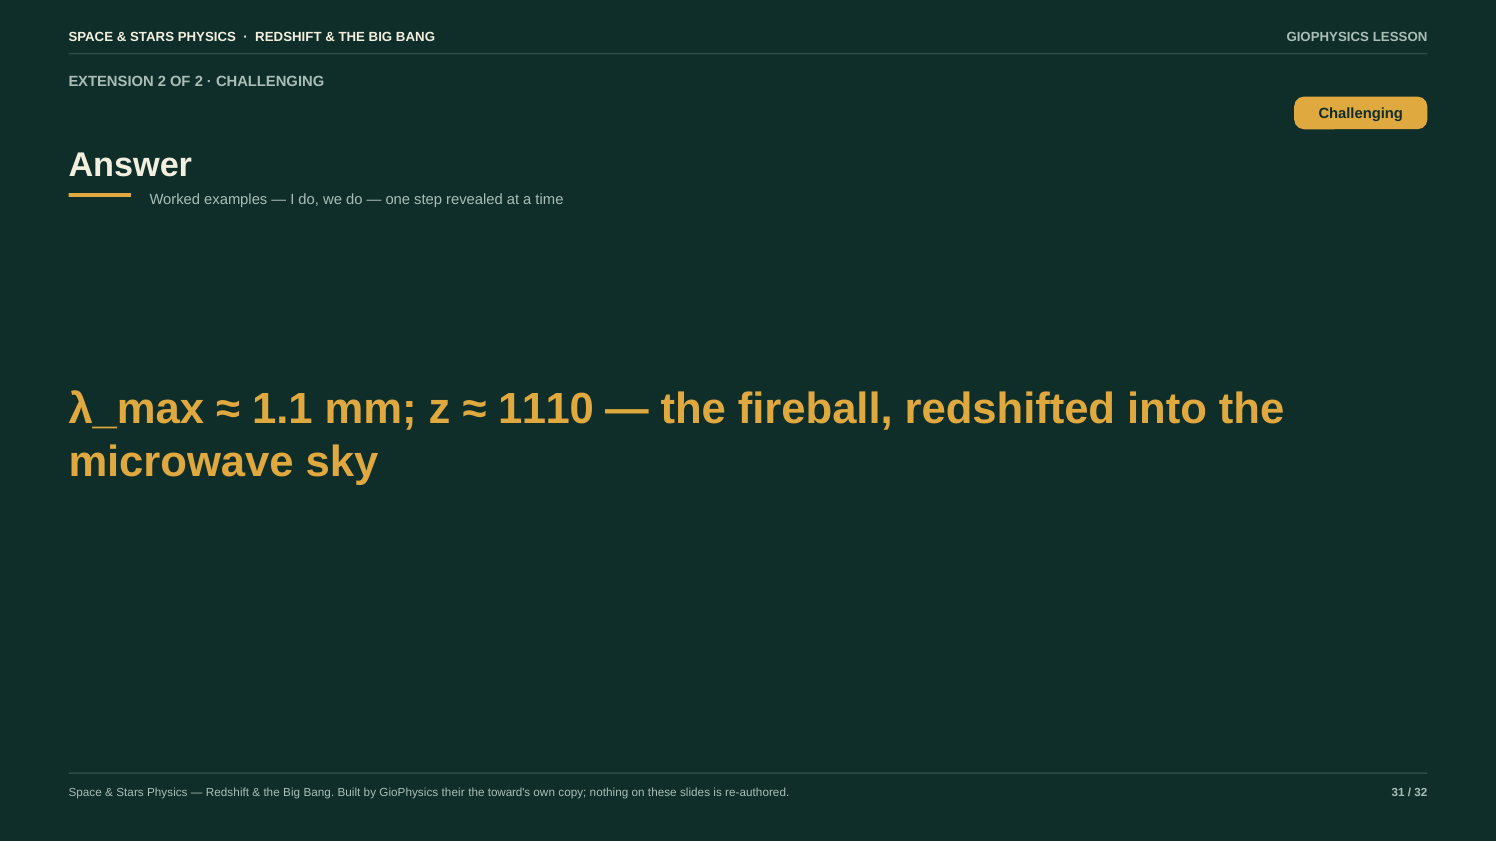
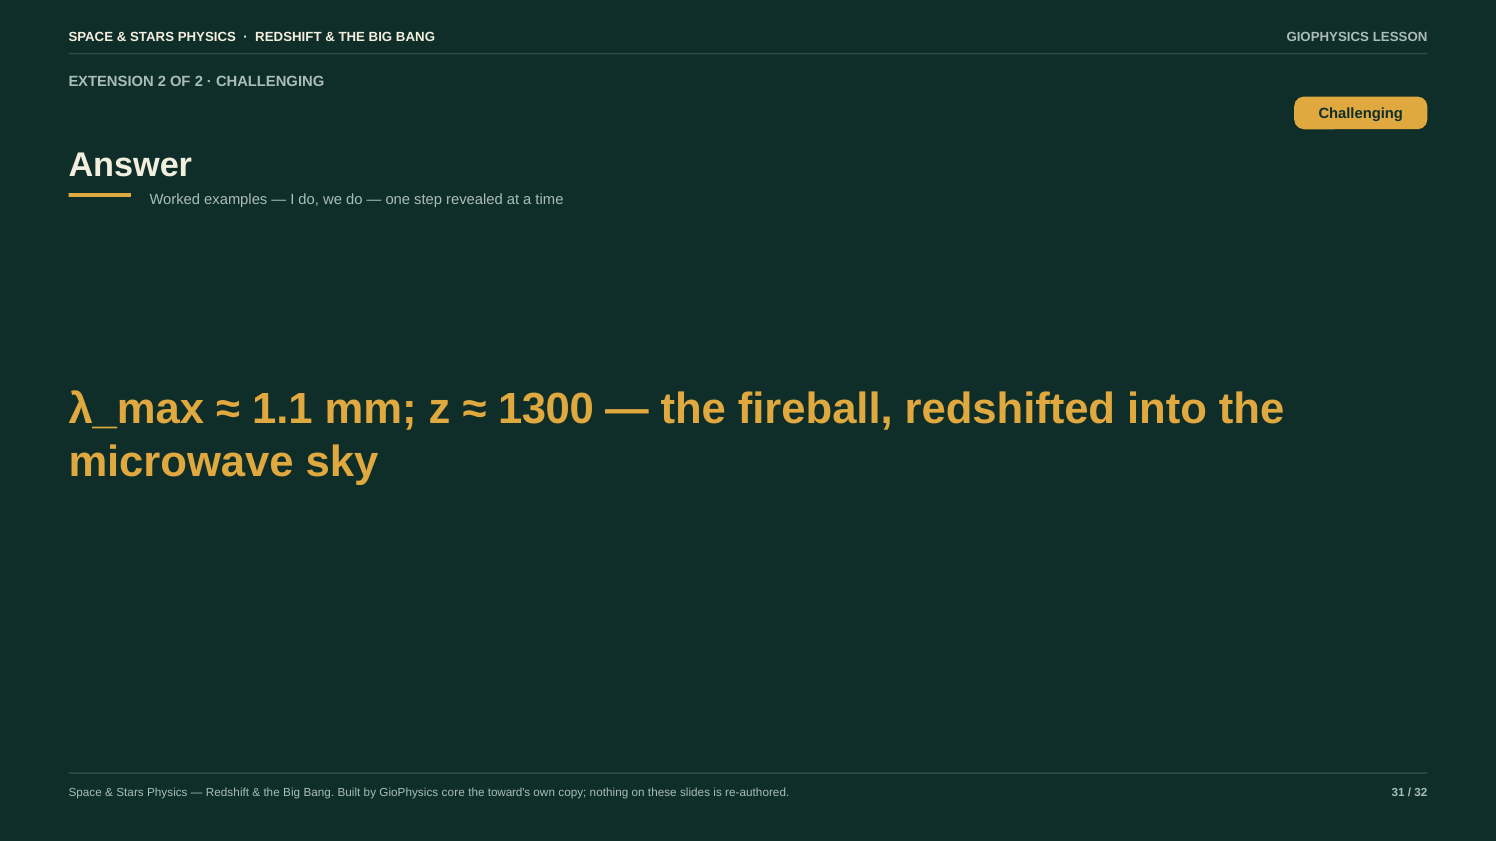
1110: 1110 -> 1300 (546, 410)
their: their -> core (453, 793)
